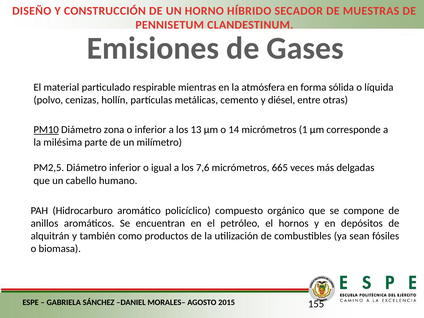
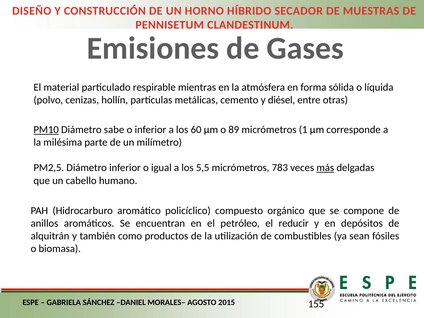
zona: zona -> sabe (114, 130)
13: 13 -> 60 (196, 130)
14: 14 -> 89 (234, 130)
7,6: 7,6 -> 5,5 (203, 168)
665: 665 -> 783 (280, 168)
más underline: none -> present (325, 168)
hornos: hornos -> reducir (294, 223)
